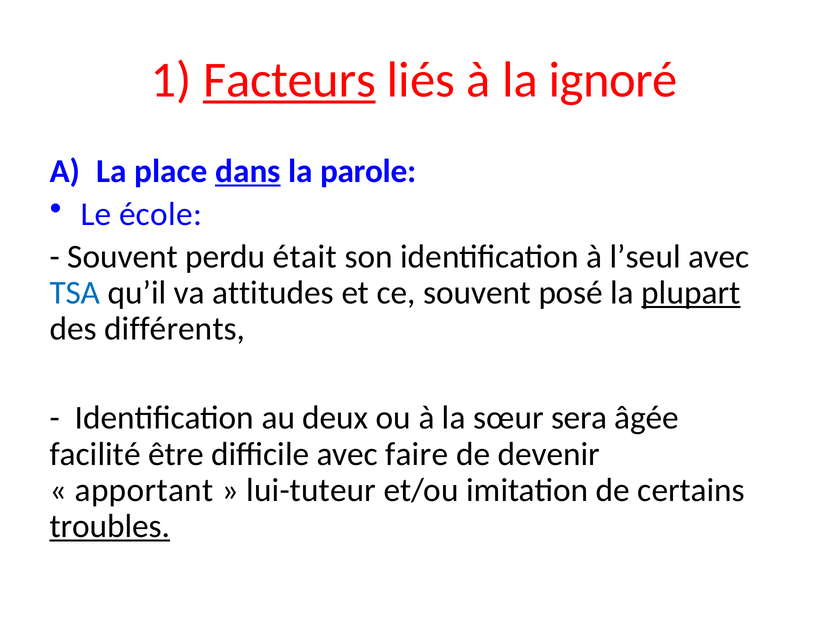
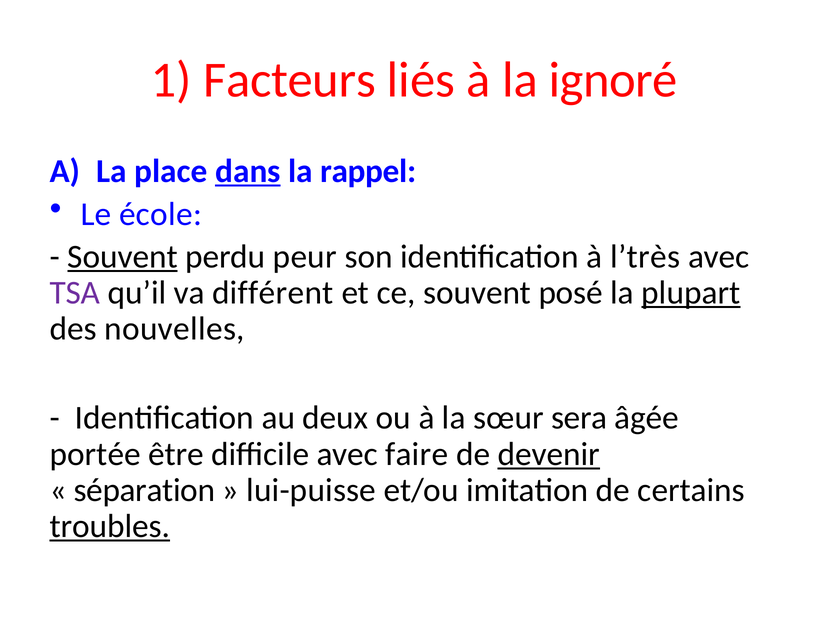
Facteurs underline: present -> none (289, 80)
parole: parole -> rappel (368, 171)
Souvent underline: none -> present (123, 257)
était: était -> peur (305, 257)
l’seul: l’seul -> l’très (645, 257)
TSA colour: blue -> purple (75, 293)
attitudes: attitudes -> différent (273, 293)
différents: différents -> nouvelles (175, 329)
facilité: facilité -> portée (95, 454)
devenir underline: none -> present (549, 454)
apportant: apportant -> séparation (144, 490)
lui-tuteur: lui-tuteur -> lui-puisse (311, 490)
